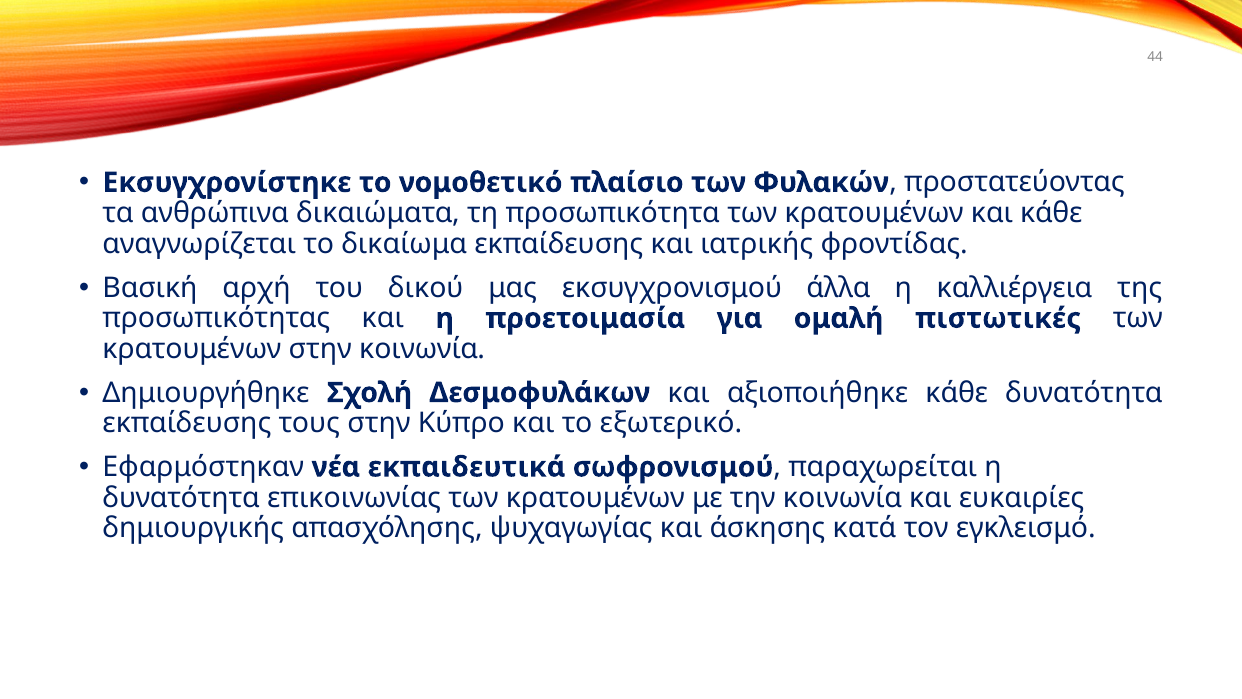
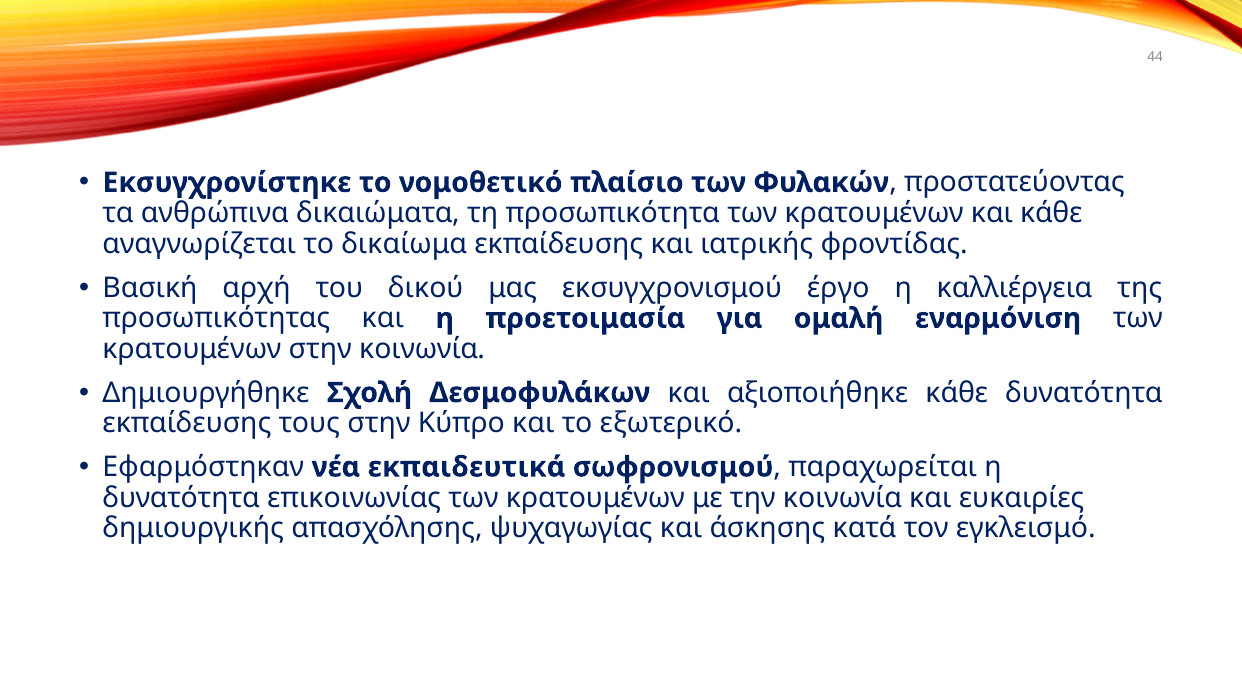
άλλα: άλλα -> έργο (838, 288)
πιστωτικές: πιστωτικές -> εναρμόνιση (998, 318)
